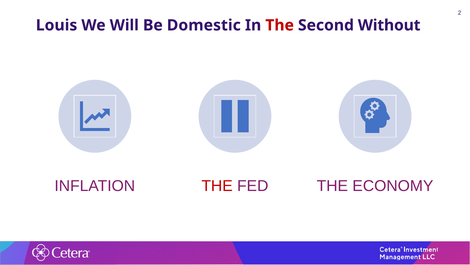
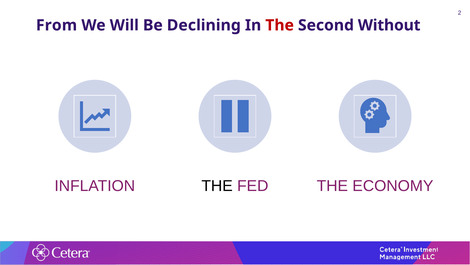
Louis: Louis -> From (57, 25)
Domestic: Domestic -> Declining (204, 25)
THE colour: red -> black (217, 186)
